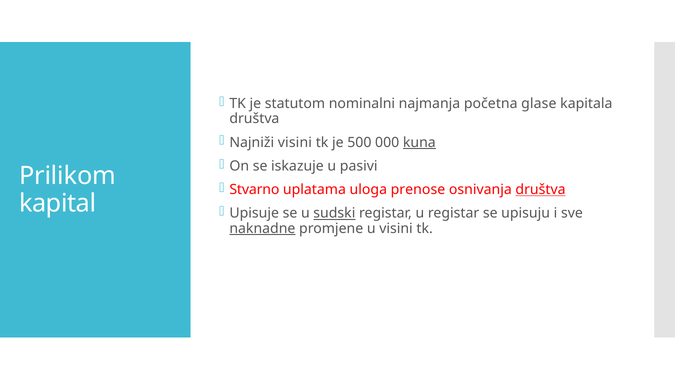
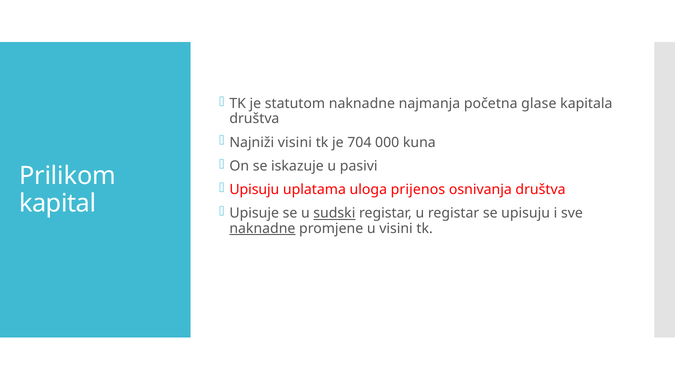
statutom nominalni: nominalni -> naknadne (362, 103)
500: 500 -> 704 (359, 142)
kuna underline: present -> none (419, 142)
Stvarno: Stvarno -> Upisuju (254, 189)
prenose: prenose -> prijenos (418, 189)
društva underline: present -> none (541, 189)
